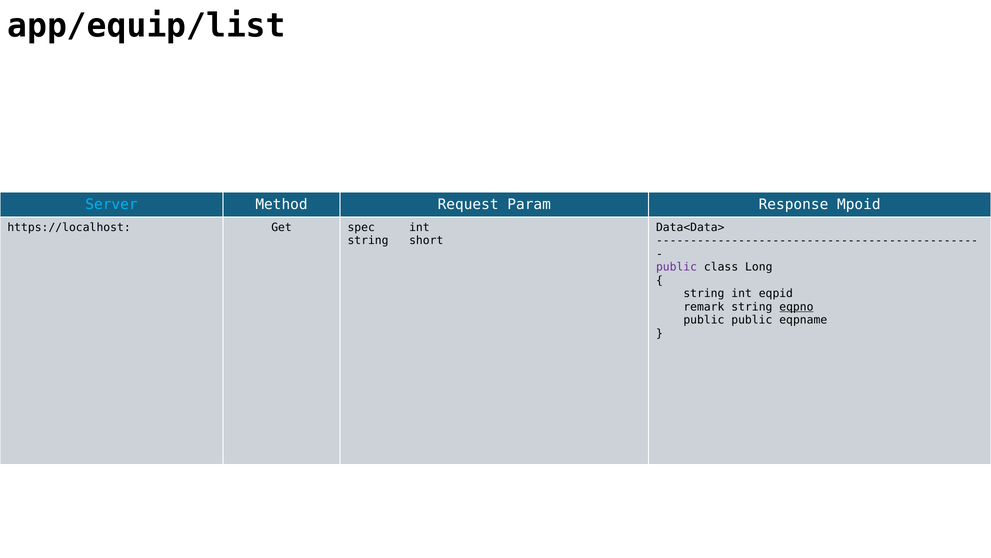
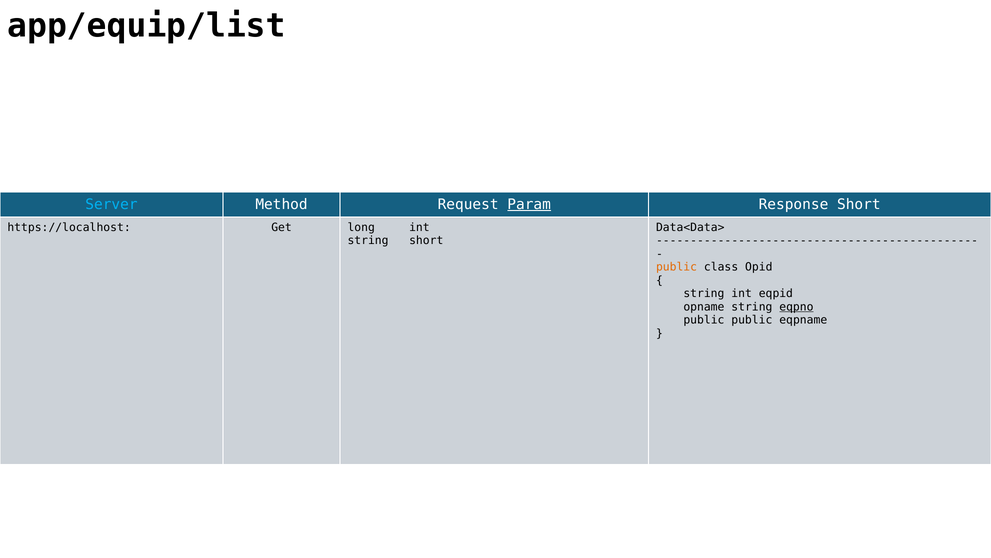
Param underline: none -> present (529, 204)
Response Mpoid: Mpoid -> Short (859, 204)
spec: spec -> long (361, 227)
public colour: purple -> orange (677, 267)
Long: Long -> Opid (759, 267)
remark: remark -> opname (704, 307)
